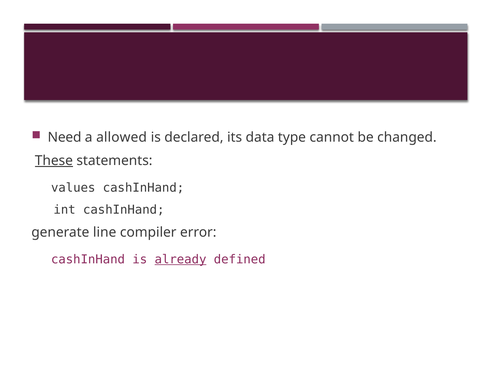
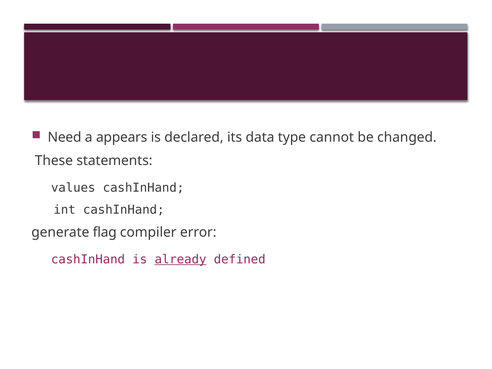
allowed: allowed -> appears (122, 137)
These underline: present -> none (54, 161)
line: line -> flag (105, 232)
